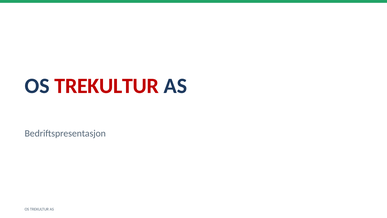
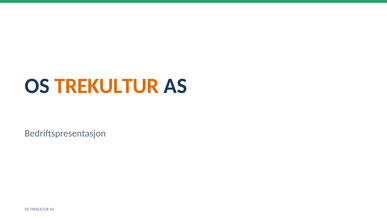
TREKULTUR colour: red -> orange (107, 86)
